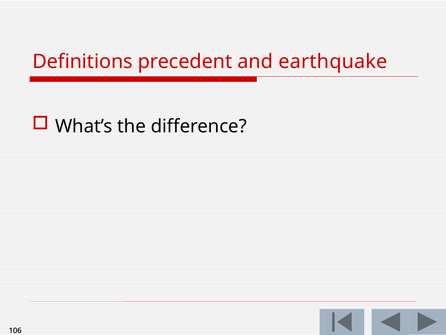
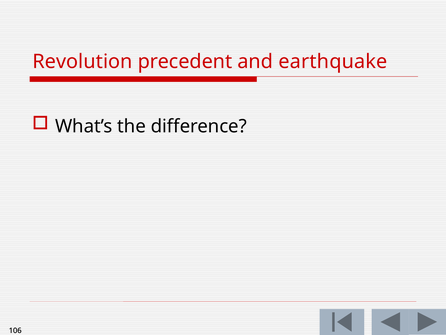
Definitions: Definitions -> Revolution (83, 62)
